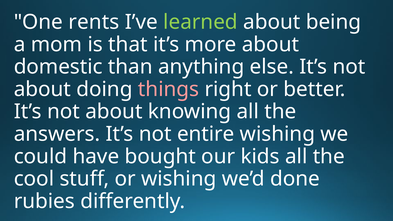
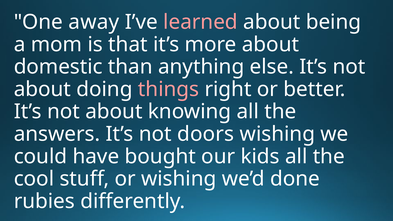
rents: rents -> away (94, 22)
learned colour: light green -> pink (200, 22)
entire: entire -> doors (206, 134)
